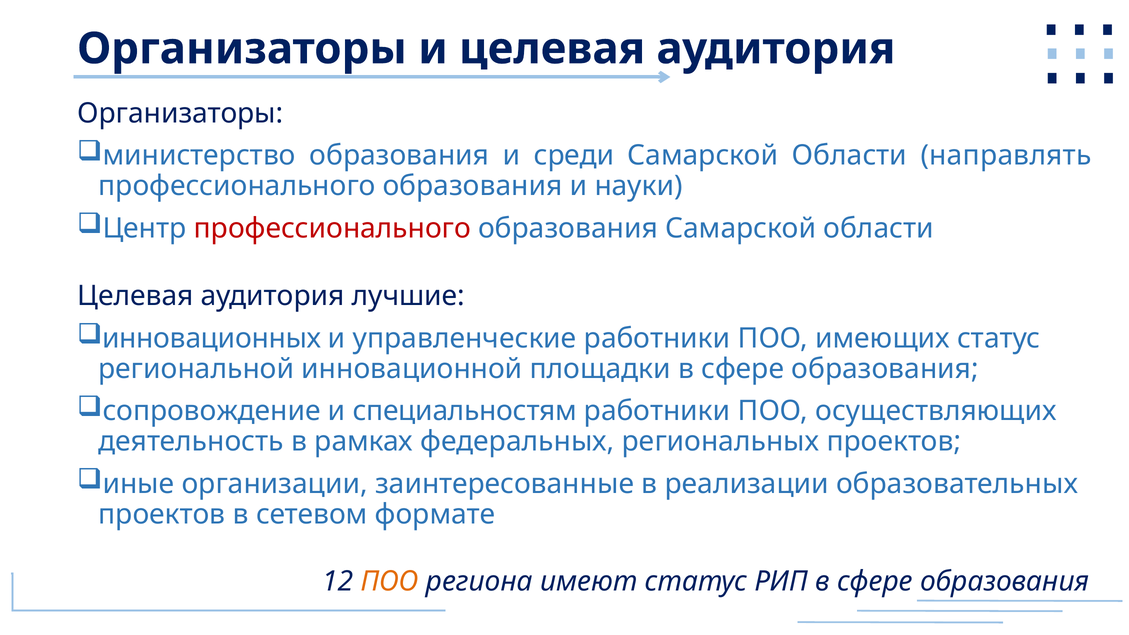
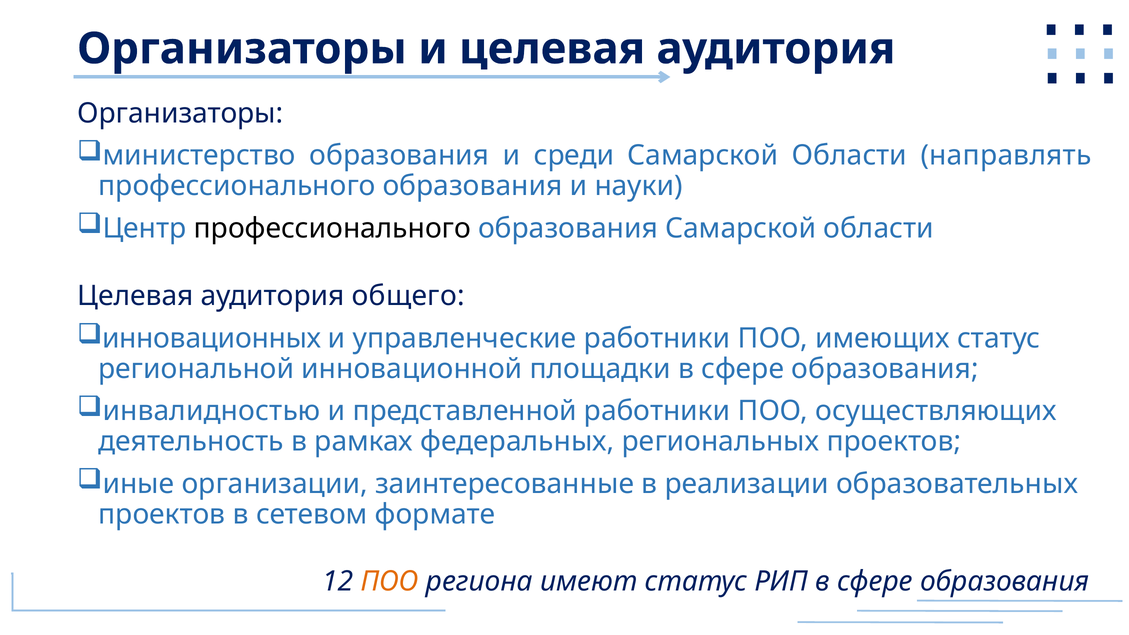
профессионального colour: red -> black (332, 228)
лучшие: лучшие -> общего (408, 296)
сопровождение: сопровождение -> инвалидностью (212, 411)
специальностям: специальностям -> представленной (465, 411)
